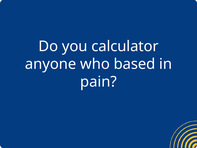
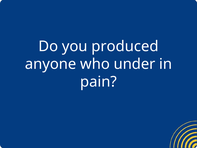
calculator: calculator -> produced (125, 46)
based: based -> under (134, 64)
